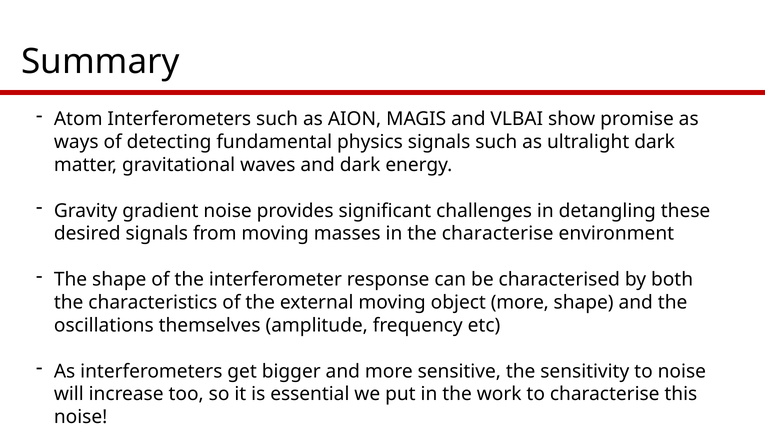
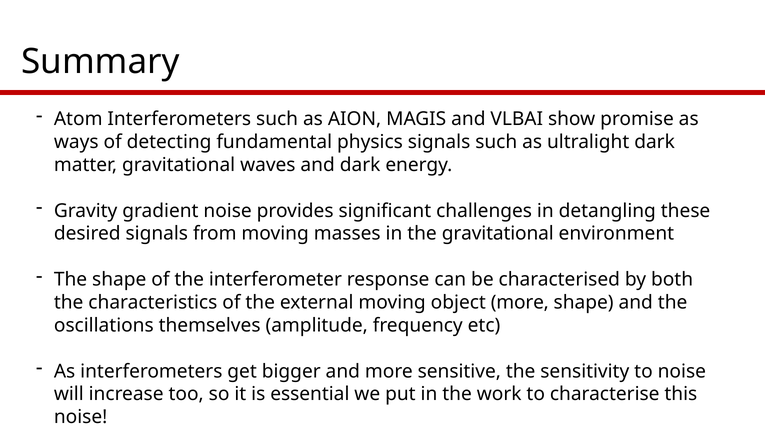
the characterise: characterise -> gravitational (498, 234)
